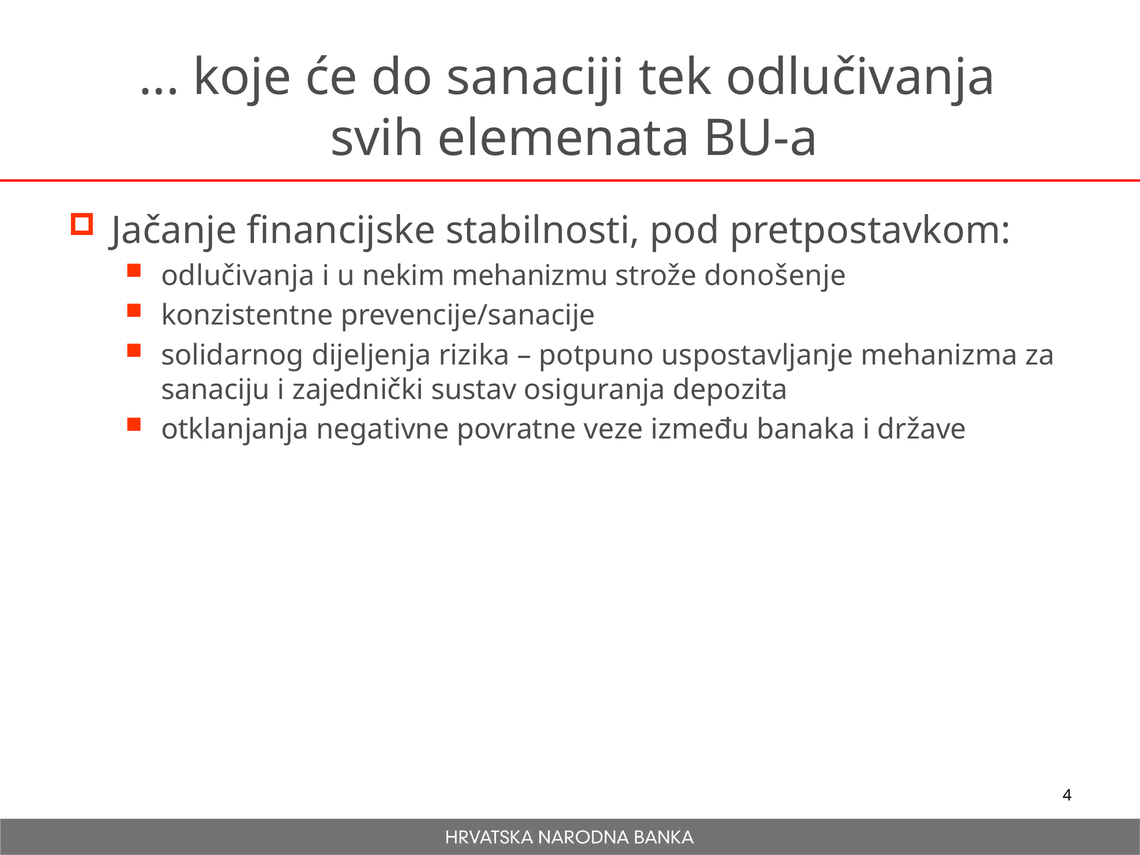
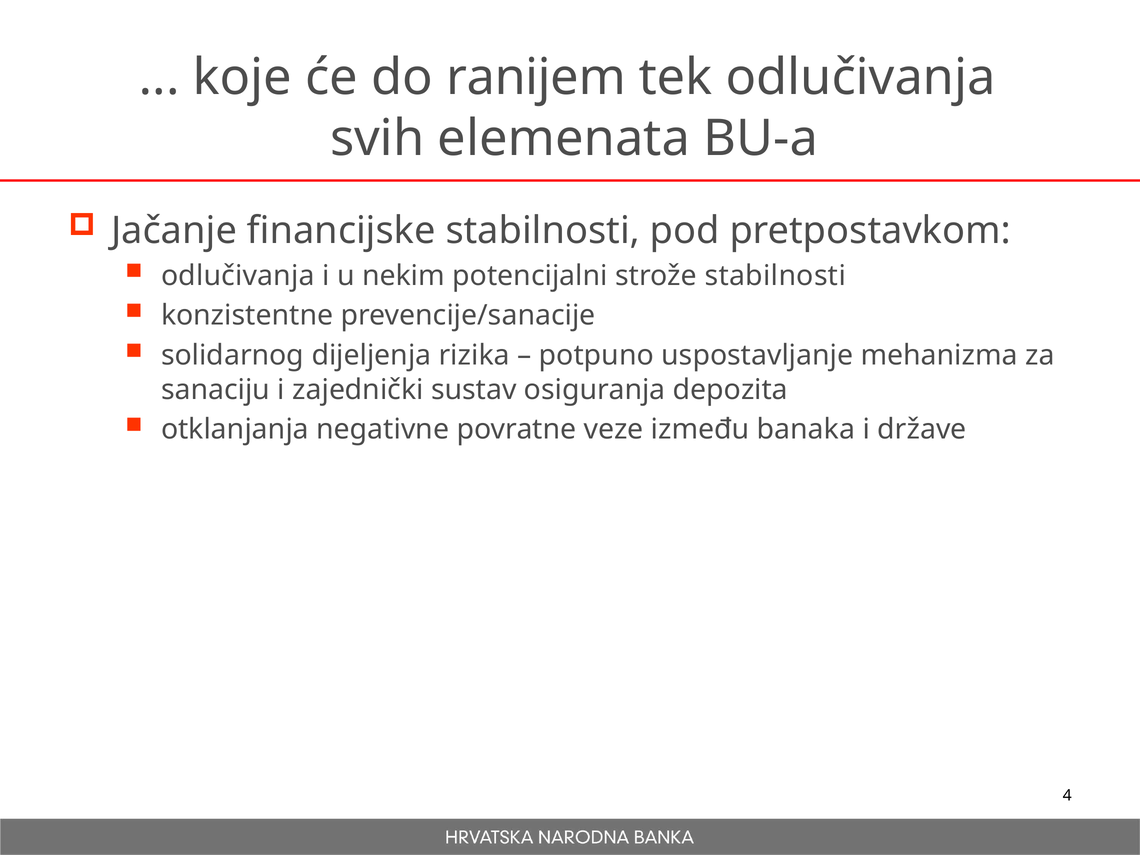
sanaciji: sanaciji -> ranijem (536, 78)
mehanizmu: mehanizmu -> potencijalni (530, 276)
strože donošenje: donošenje -> stabilnosti (775, 276)
